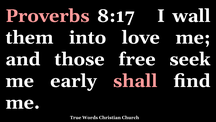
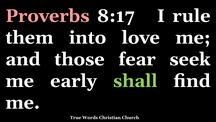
wall: wall -> rule (191, 16)
free: free -> fear (137, 59)
shall colour: pink -> light green (135, 81)
